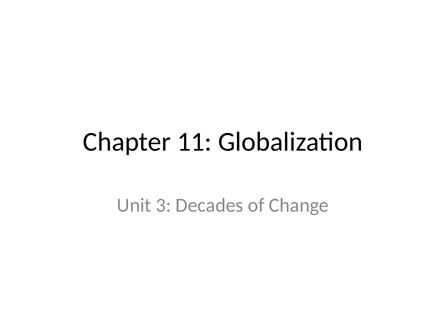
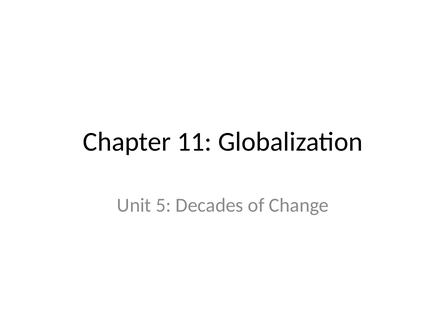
3: 3 -> 5 (163, 205)
